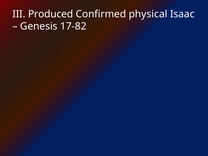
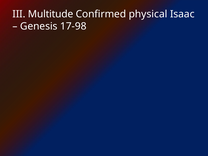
Produced: Produced -> Multitude (51, 14)
17-82: 17-82 -> 17-98 (73, 26)
